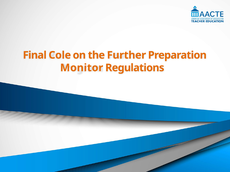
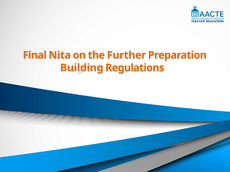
Cole: Cole -> Nita (60, 55)
Monitor: Monitor -> Building (82, 68)
